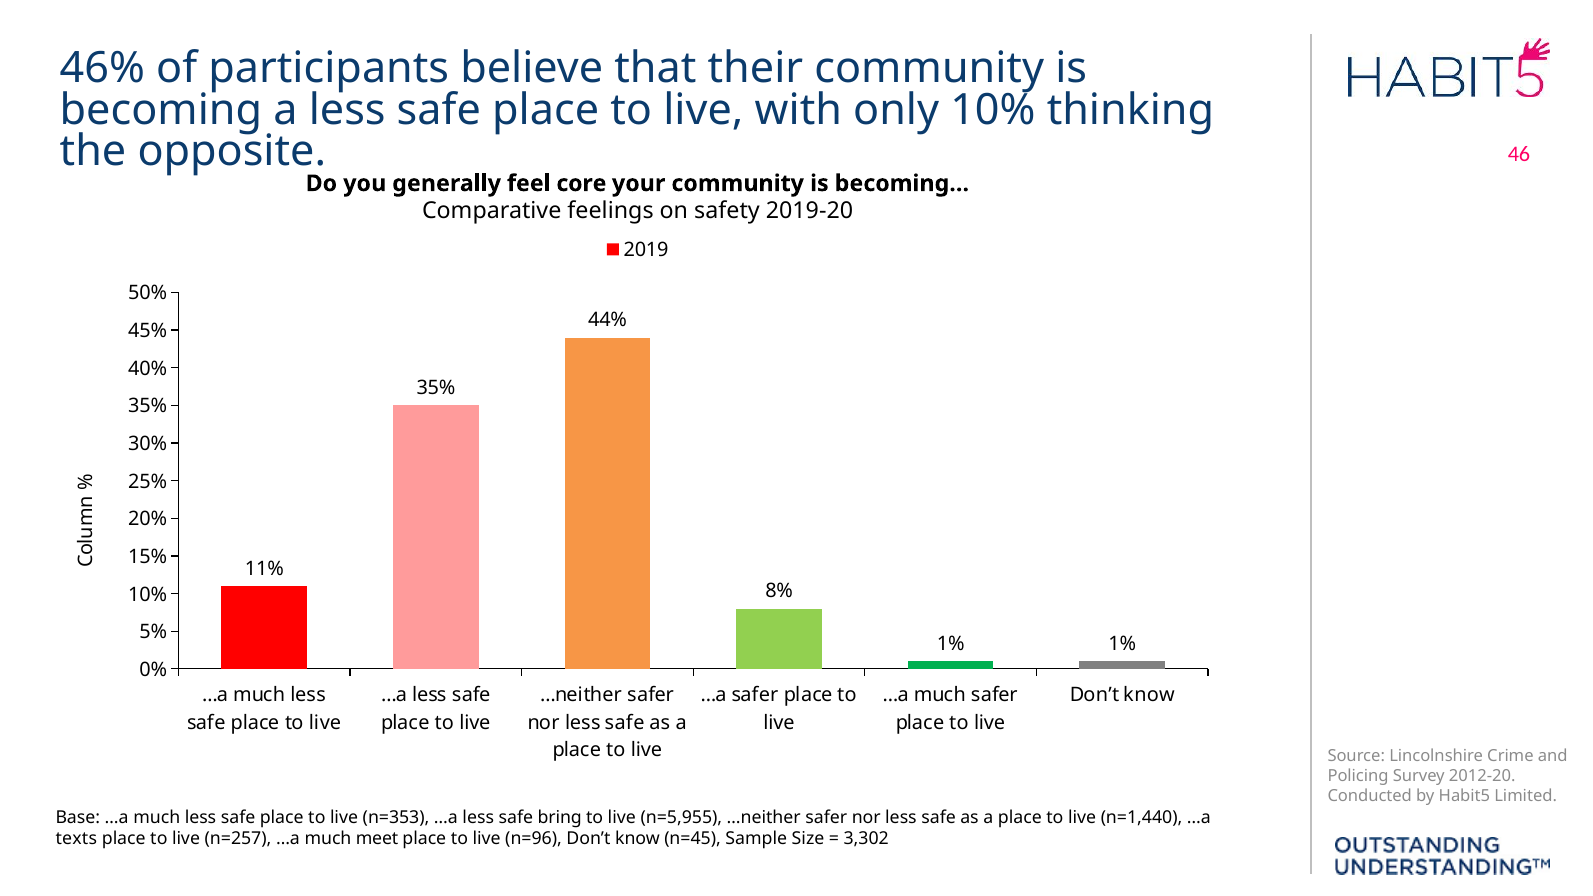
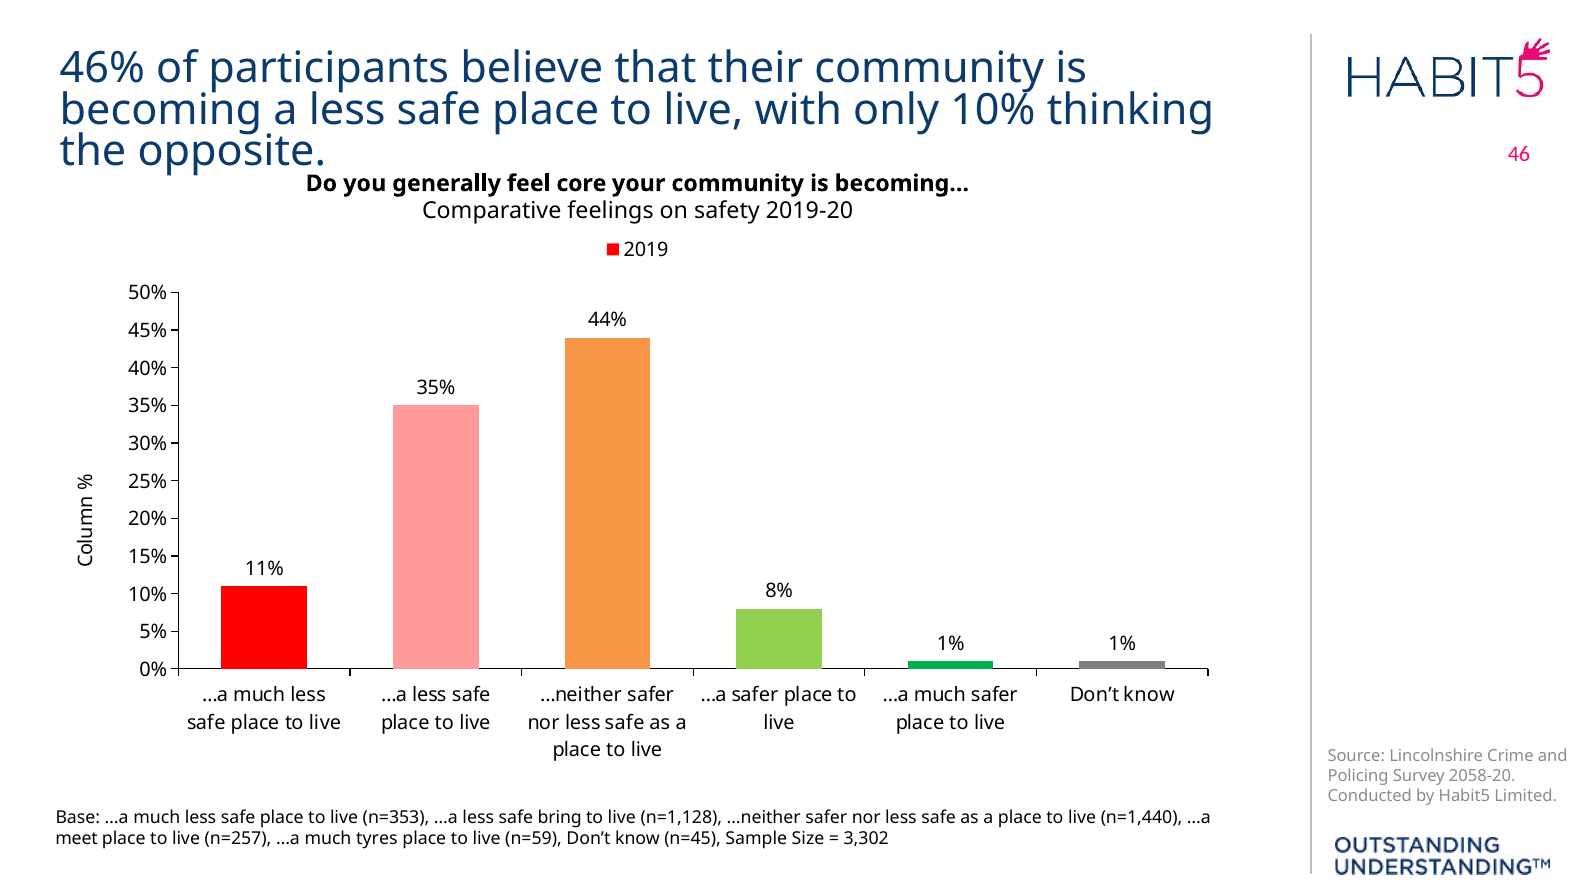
2012-20: 2012-20 -> 2058-20 (1482, 776)
n=5,955: n=5,955 -> n=1,128 (681, 818)
texts: texts -> meet (77, 839)
meet: meet -> tyres (377, 839)
n=96: n=96 -> n=59 (534, 839)
